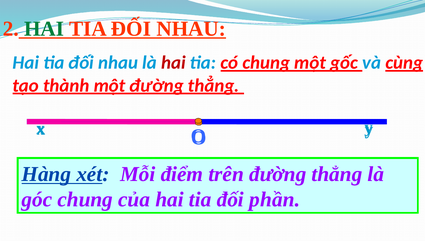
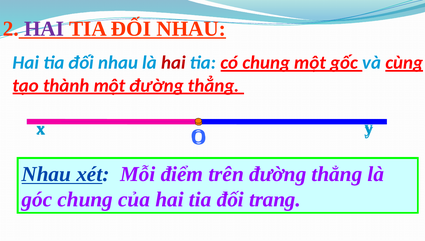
HAI colour: green -> purple (44, 29)
Hàng: Hàng -> Nhau (46, 174)
phần: phần -> trang (275, 200)
